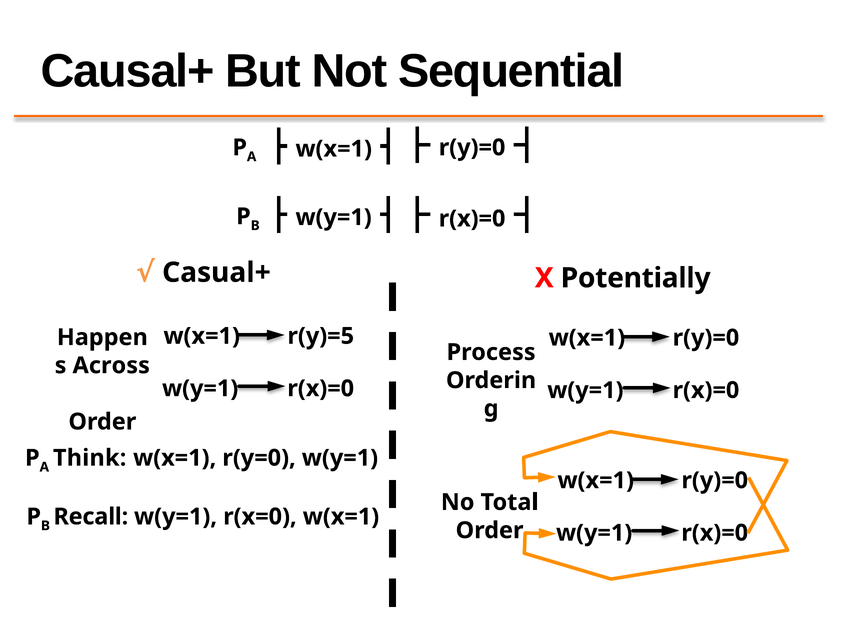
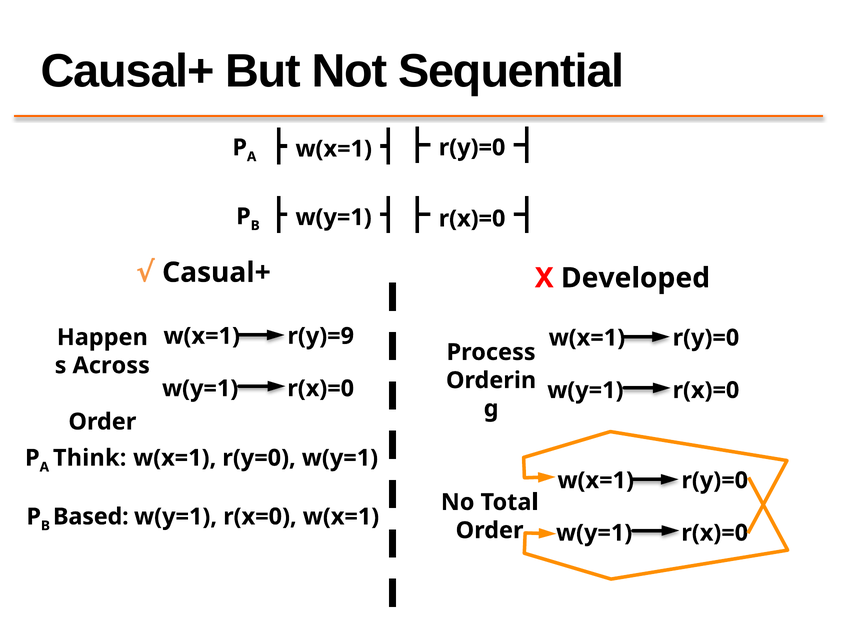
Potentially: Potentially -> Developed (635, 278)
r(y)=5: r(y)=5 -> r(y)=9 (321, 336)
Recall: Recall -> Based (91, 517)
